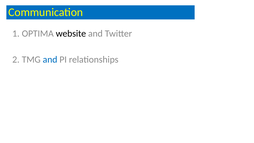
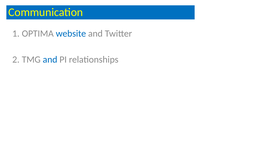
website colour: black -> blue (71, 34)
